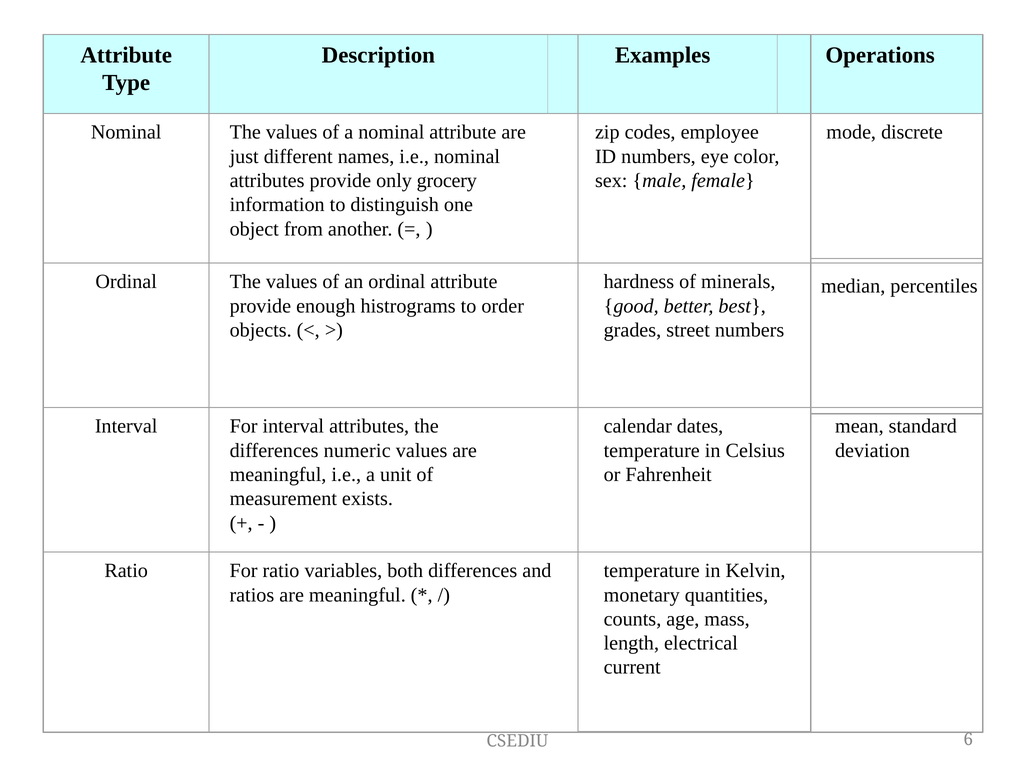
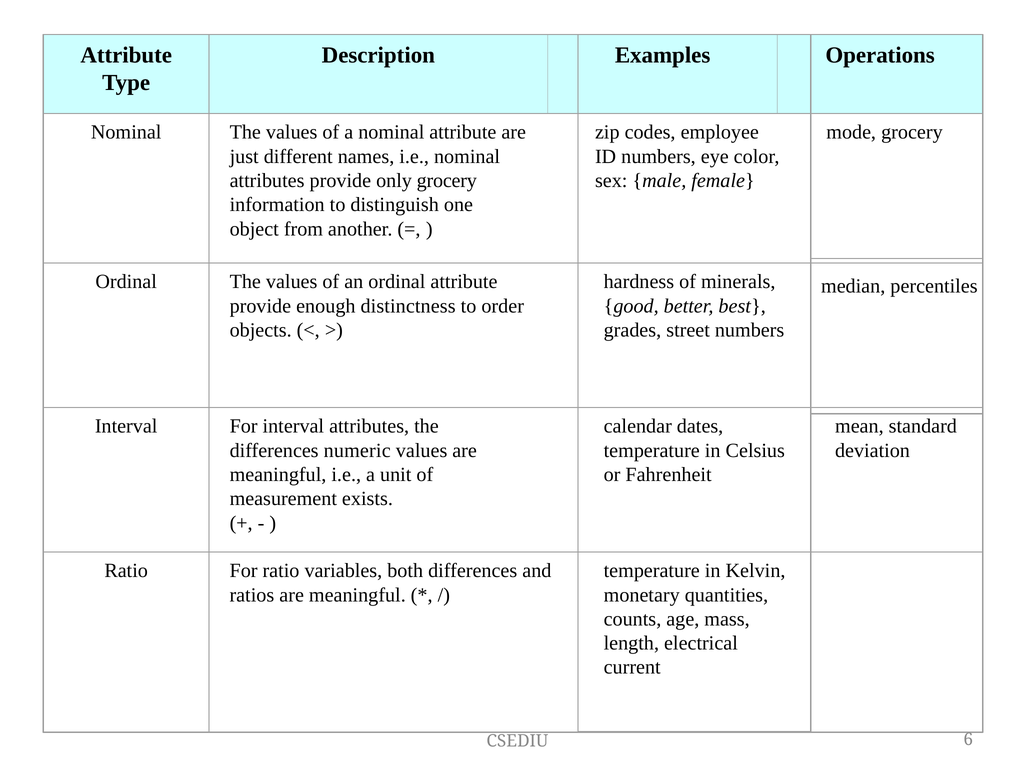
mode discrete: discrete -> grocery (912, 132)
histrograms: histrograms -> distinctness (408, 306)
